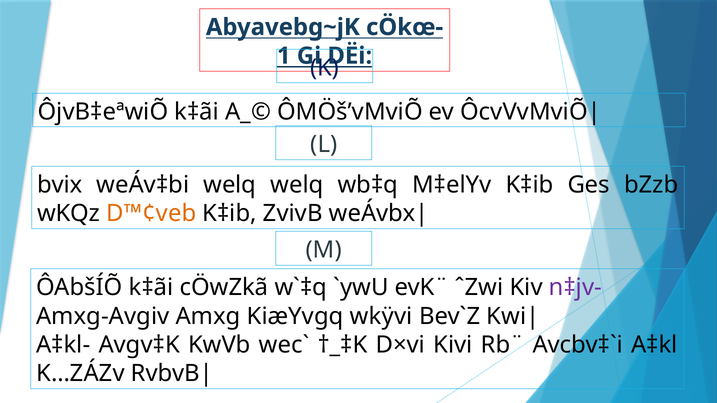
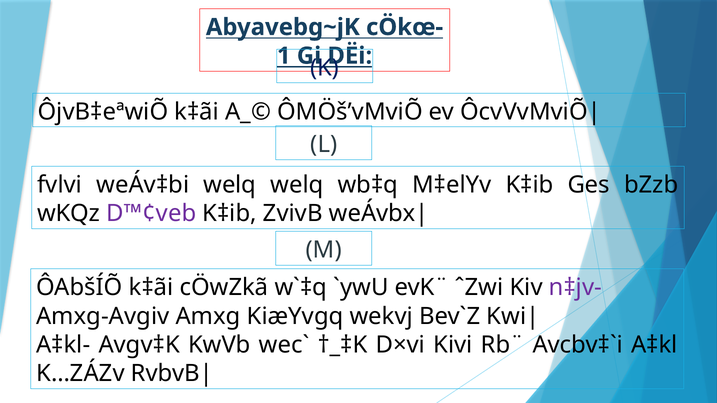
bvix: bvix -> fvlvi (60, 185)
D™¢veb colour: orange -> purple (151, 214)
wkÿvi: wkÿvi -> wekvj (381, 316)
